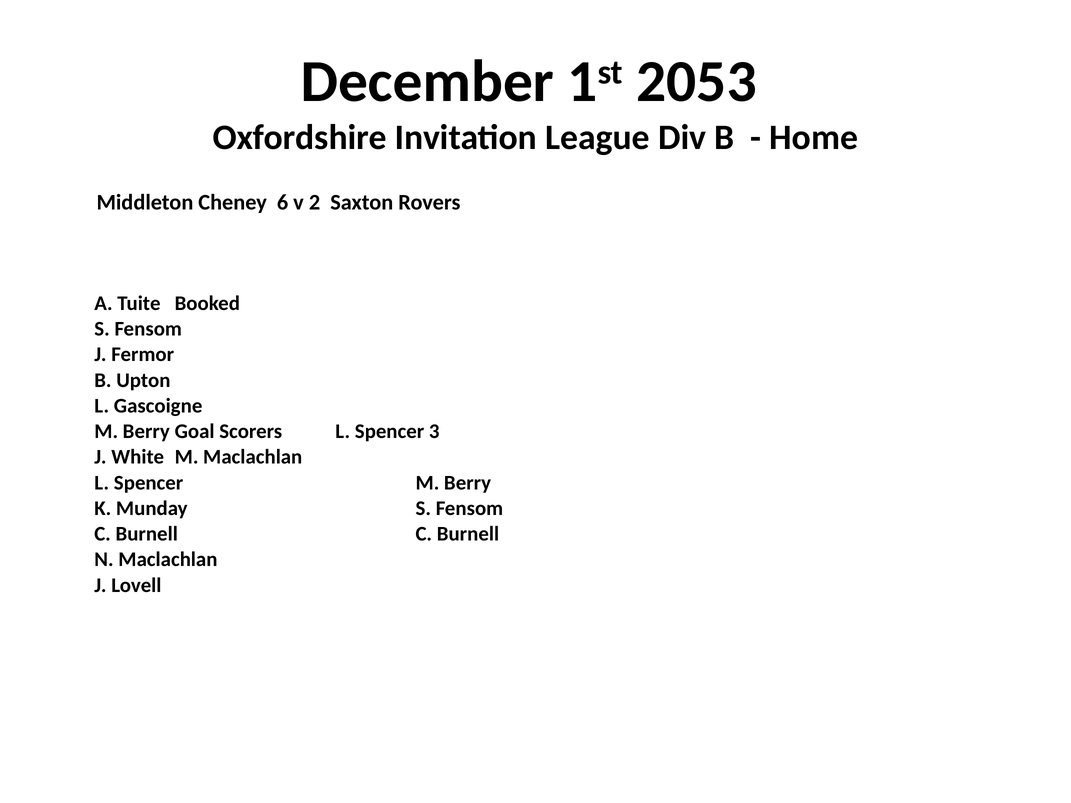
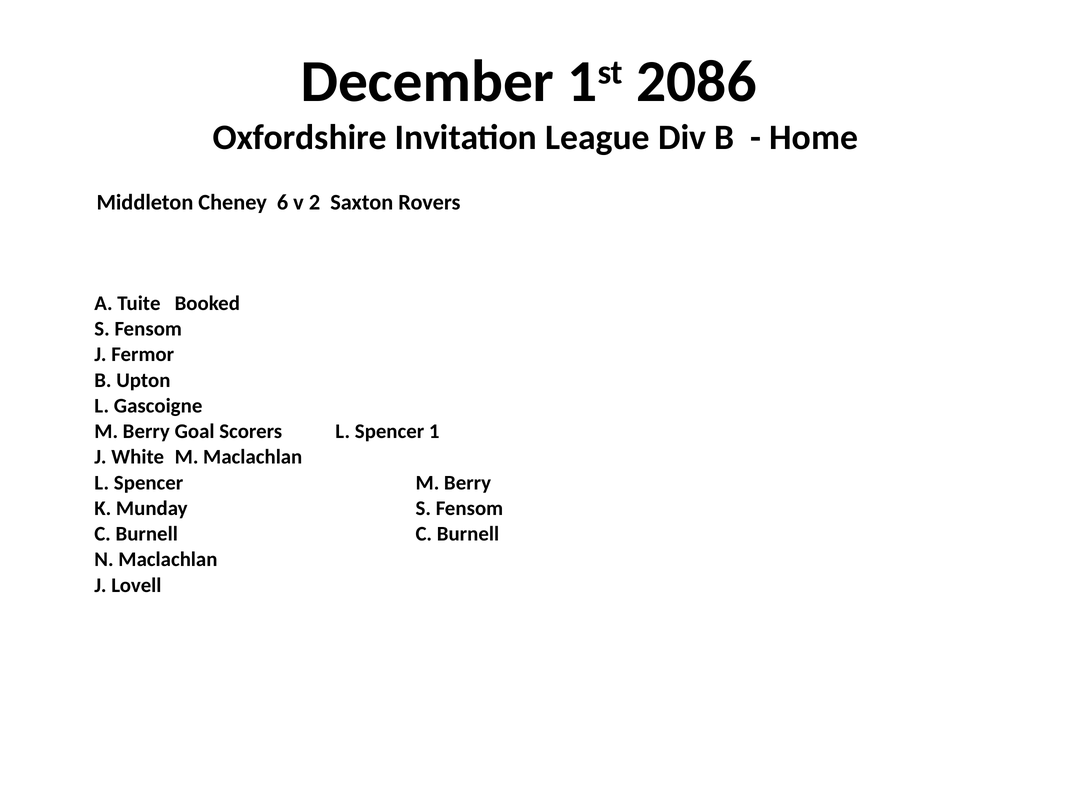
2053: 2053 -> 2086 (697, 82)
3: 3 -> 1 (434, 432)
